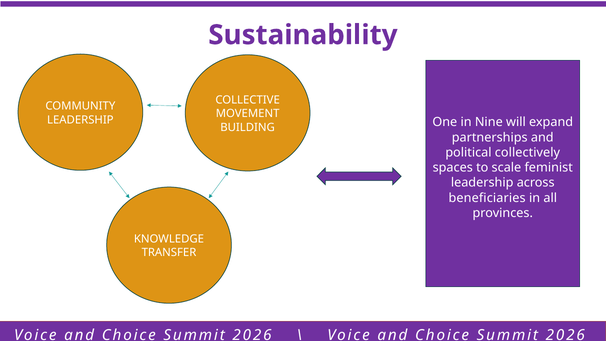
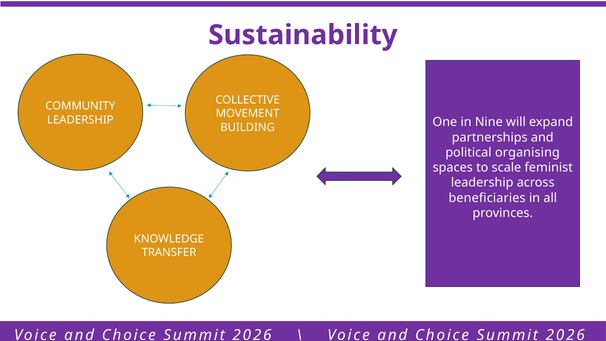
collectively: collectively -> organising (527, 152)
